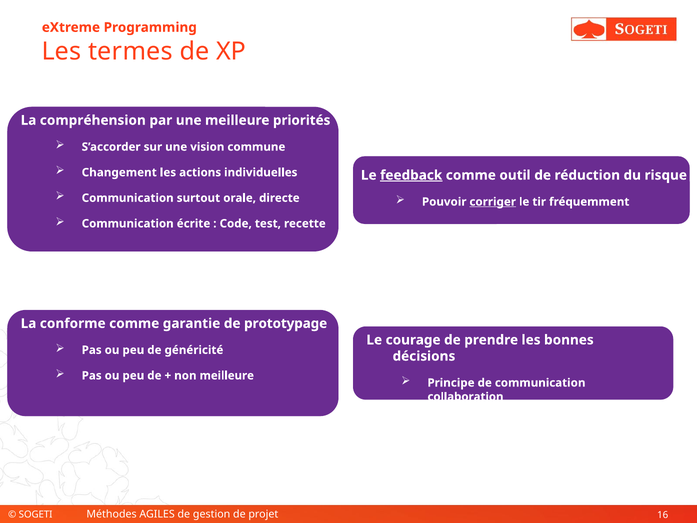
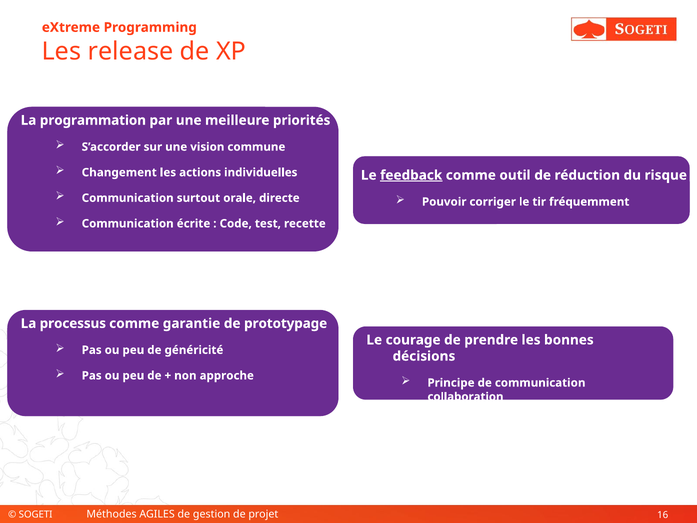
termes: termes -> release (131, 51)
compréhension: compréhension -> programmation (93, 120)
corriger underline: present -> none (493, 202)
conforme: conforme -> processus (73, 323)
non meilleure: meilleure -> approche (227, 375)
